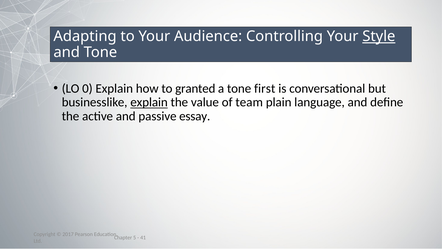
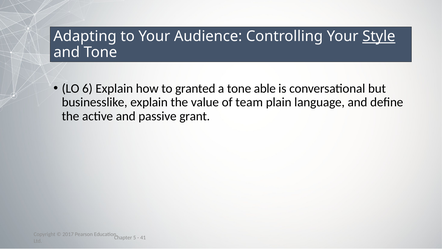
0: 0 -> 6 (87, 88)
first: first -> able (265, 88)
explain underline: present -> none (149, 102)
essay: essay -> grant (195, 116)
